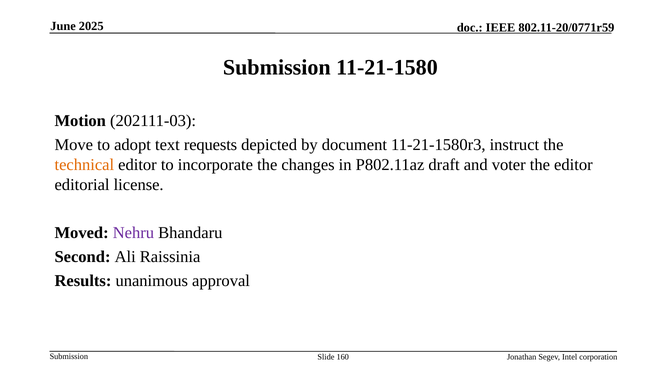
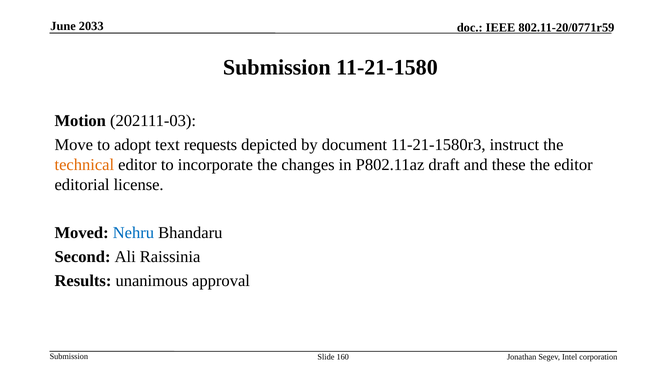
2025: 2025 -> 2033 (91, 26)
voter: voter -> these (509, 165)
Nehru colour: purple -> blue (133, 233)
